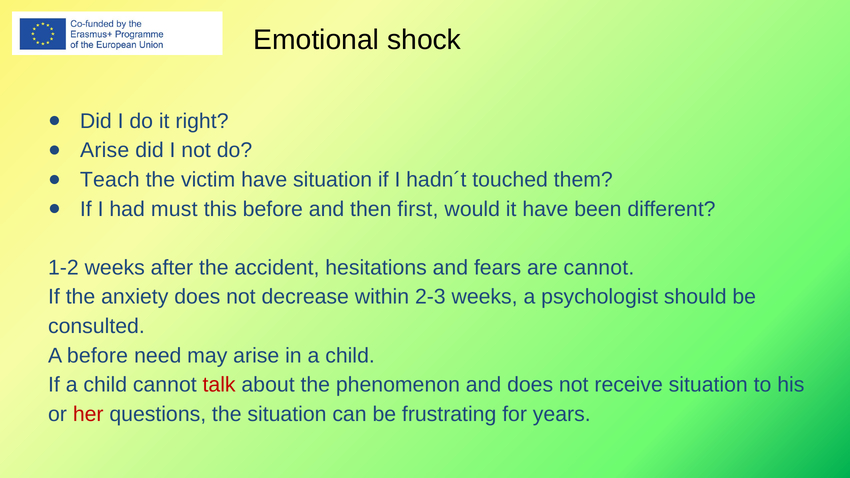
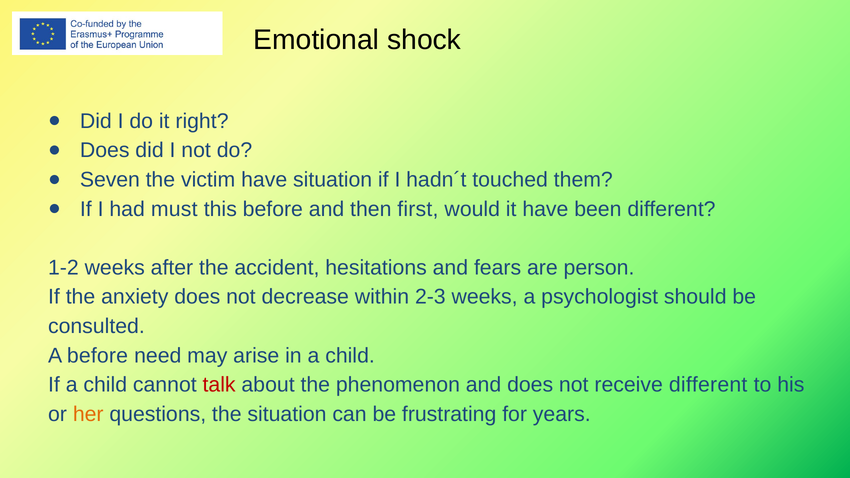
Arise: Arise -> Does (105, 150)
Teach: Teach -> Seven (110, 180)
are cannot: cannot -> person (599, 268)
receive situation: situation -> different (708, 385)
her colour: red -> orange (88, 414)
